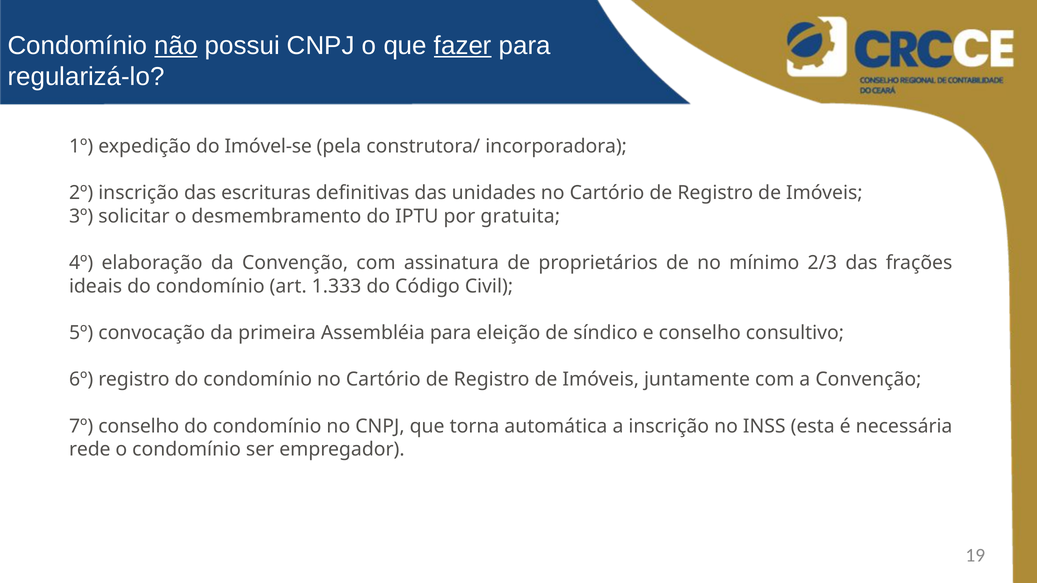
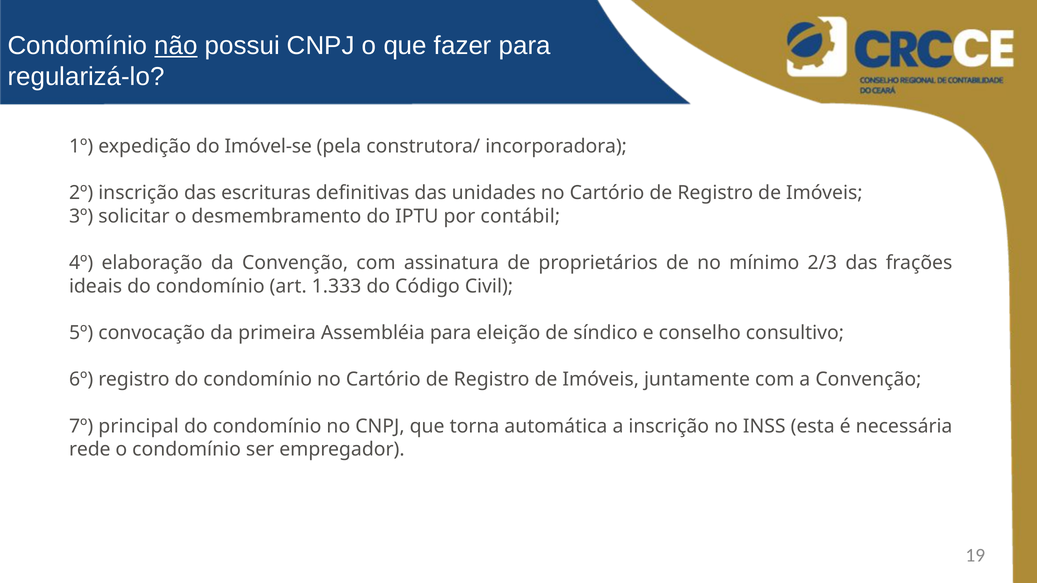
fazer underline: present -> none (463, 46)
gratuita: gratuita -> contábil (520, 216)
7º conselho: conselho -> principal (139, 426)
